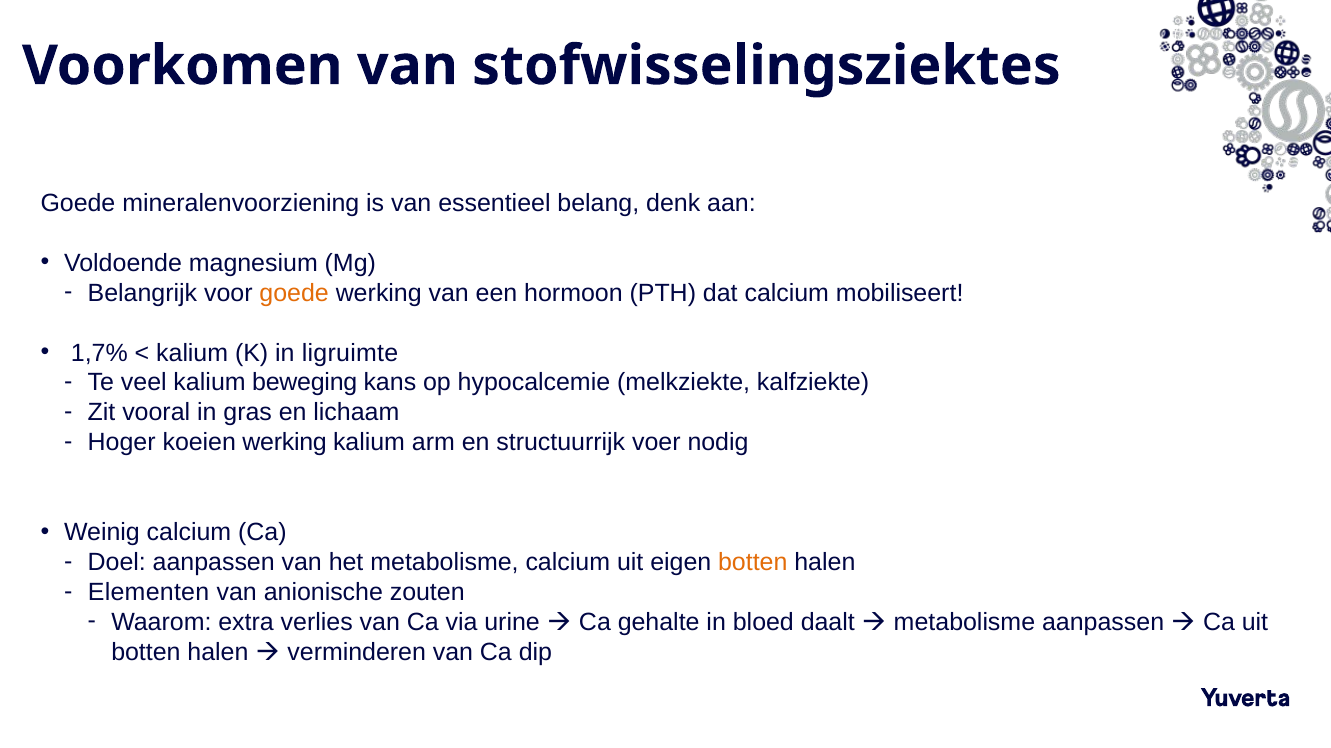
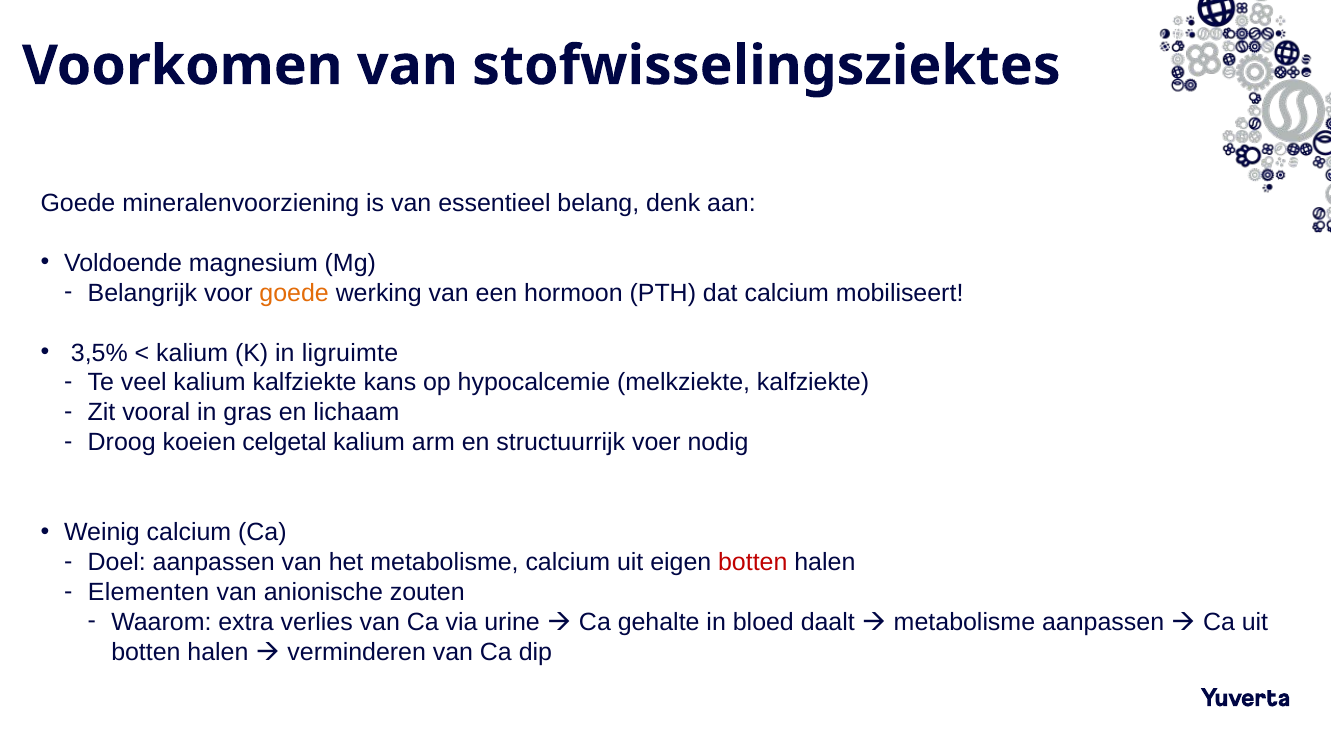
1,7%: 1,7% -> 3,5% (99, 353)
kalium beweging: beweging -> kalfziekte (305, 383)
Hoger: Hoger -> Droog (122, 443)
koeien werking: werking -> celgetal (285, 443)
botten colour: orange -> red (753, 563)
